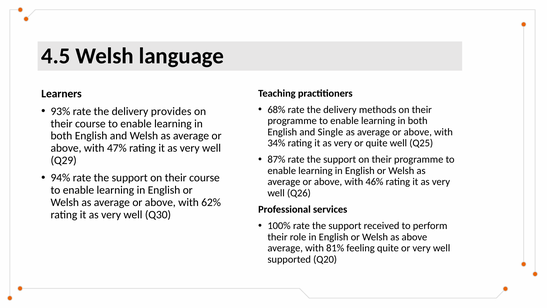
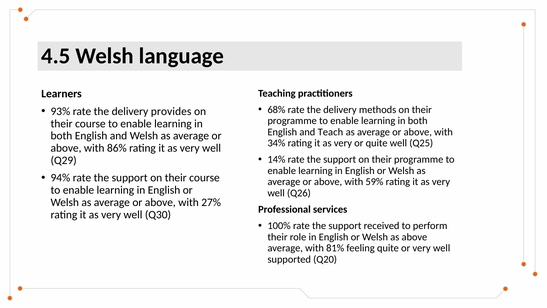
Single: Single -> Teach (330, 132)
47%: 47% -> 86% (117, 148)
87%: 87% -> 14% (276, 159)
46%: 46% -> 59% (374, 182)
62%: 62% -> 27% (211, 202)
